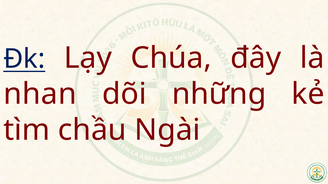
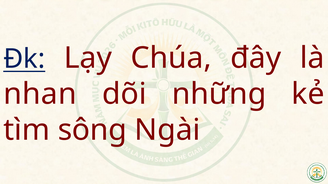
chầu: chầu -> sông (92, 130)
